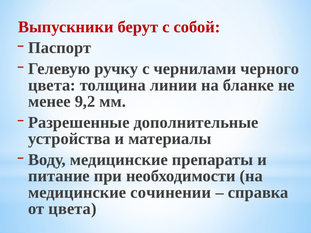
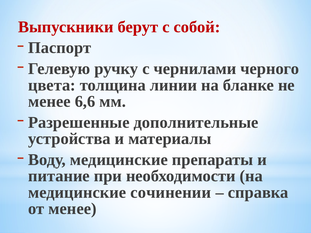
9,2: 9,2 -> 6,6 (85, 102)
от цвета: цвета -> менее (73, 209)
